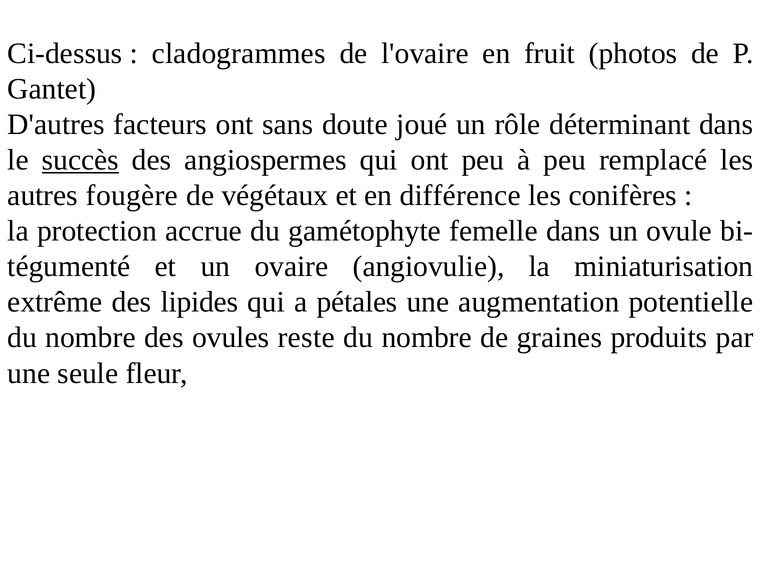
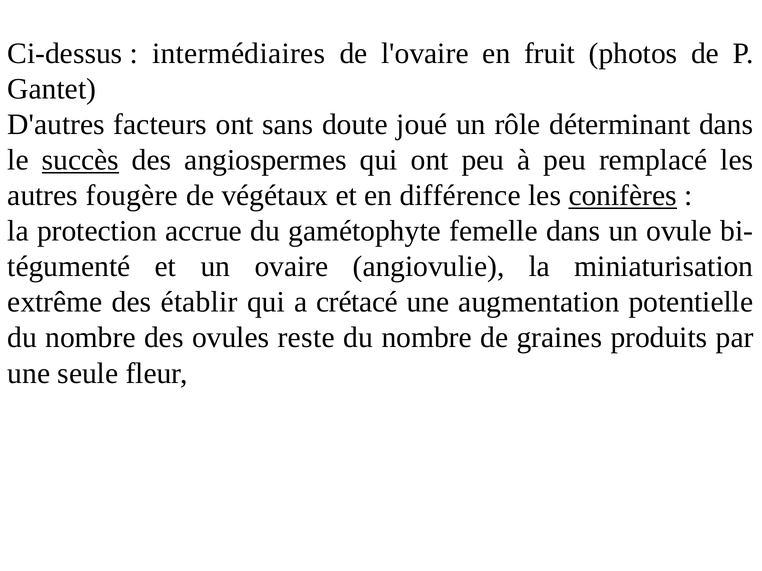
cladogrammes: cladogrammes -> intermédiaires (239, 53)
conifères underline: none -> present (623, 196)
lipides: lipides -> établir (199, 302)
pétales: pétales -> crétacé (357, 302)
